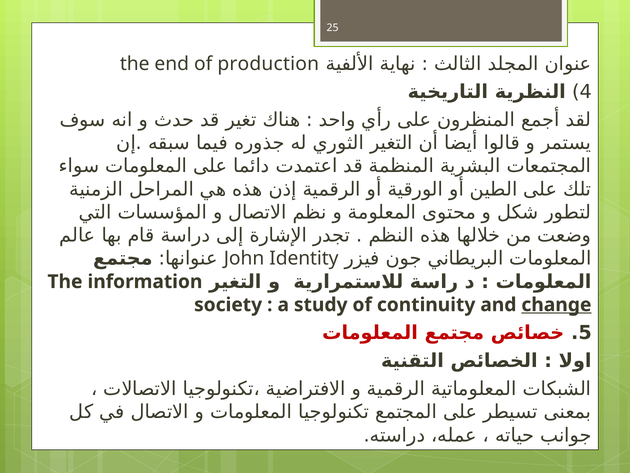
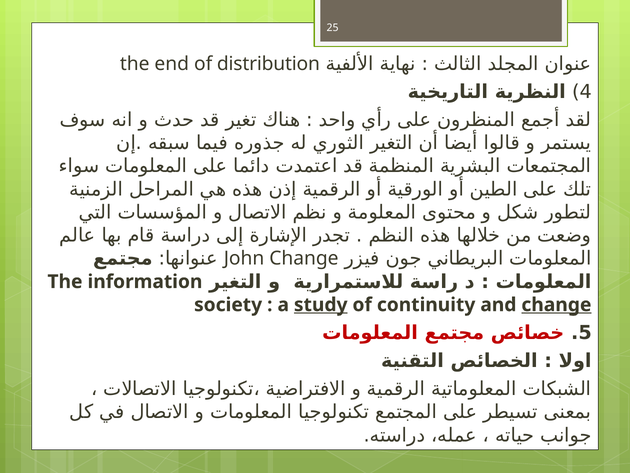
production: production -> distribution (268, 64)
John Identity: Identity -> Change (304, 258)
study underline: none -> present (321, 305)
